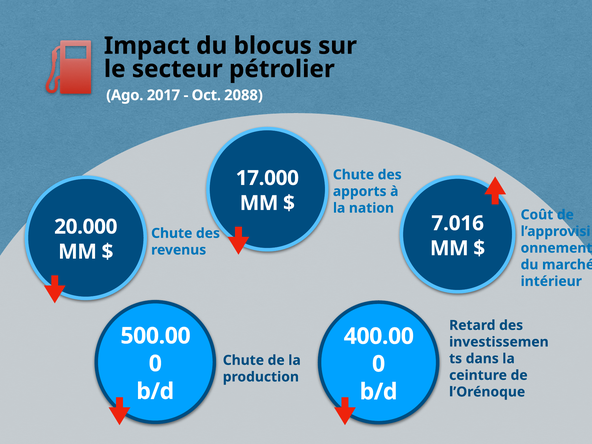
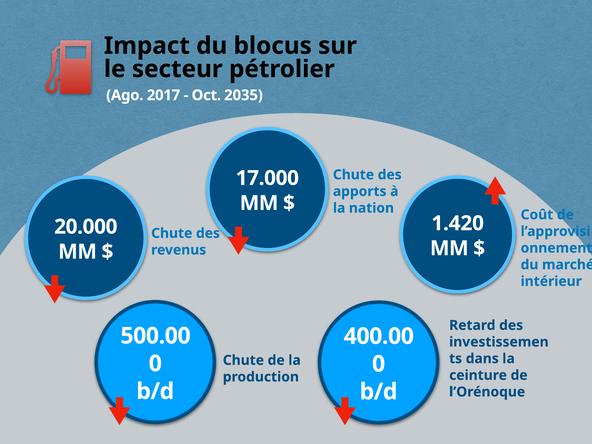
2088: 2088 -> 2035 (243, 95)
7.016: 7.016 -> 1.420 (458, 223)
